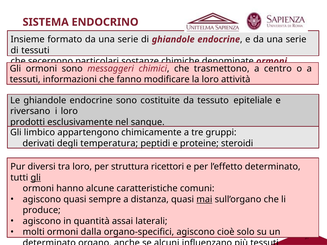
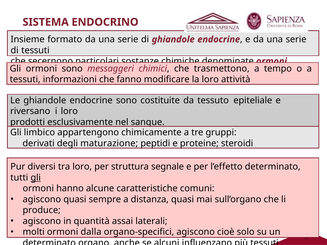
centro: centro -> tempo (278, 69)
temperatura: temperatura -> maturazione (109, 143)
ricettori: ricettori -> segnale (168, 167)
mai underline: present -> none (204, 200)
